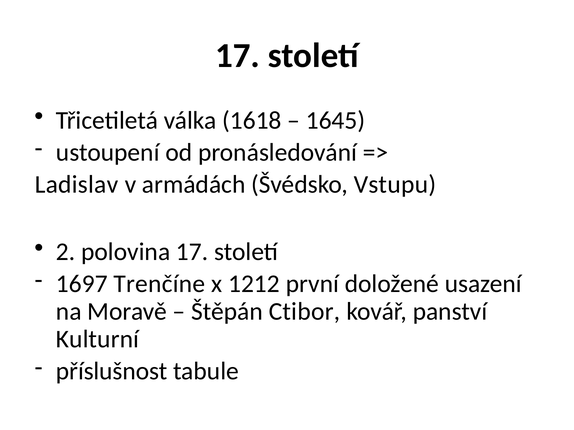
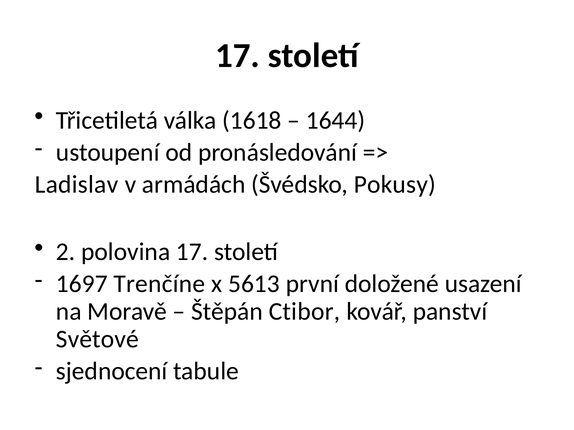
1645: 1645 -> 1644 (335, 120)
Vstupu: Vstupu -> Pokusy (395, 185)
1212: 1212 -> 5613 (254, 284)
Kulturní: Kulturní -> Světové (97, 339)
příslušnost: příslušnost -> sjednocení (112, 372)
